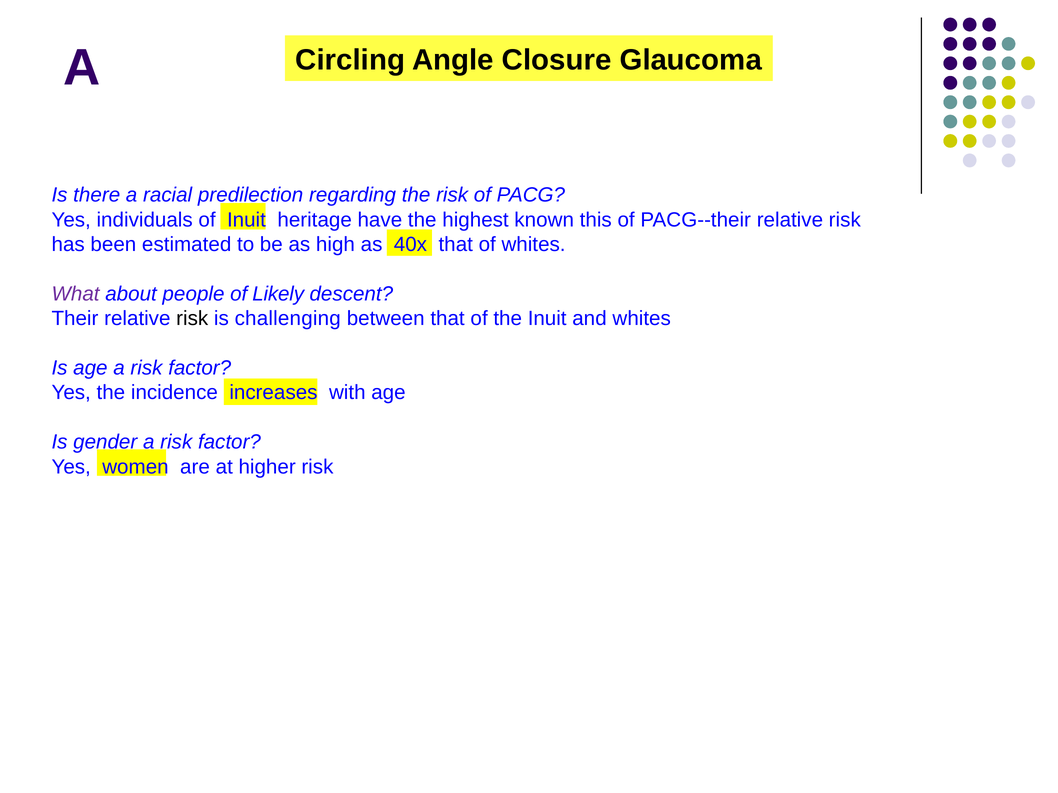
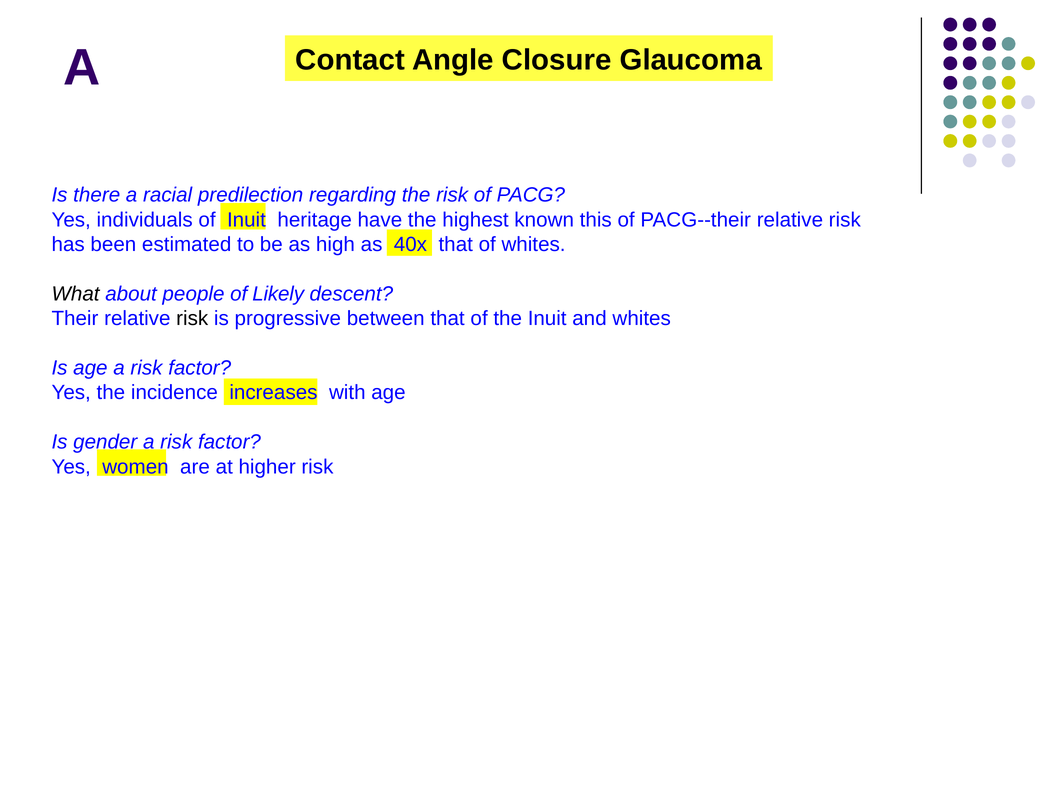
Circling: Circling -> Contact (350, 60)
What colour: purple -> black (76, 294)
challenging: challenging -> progressive (288, 319)
